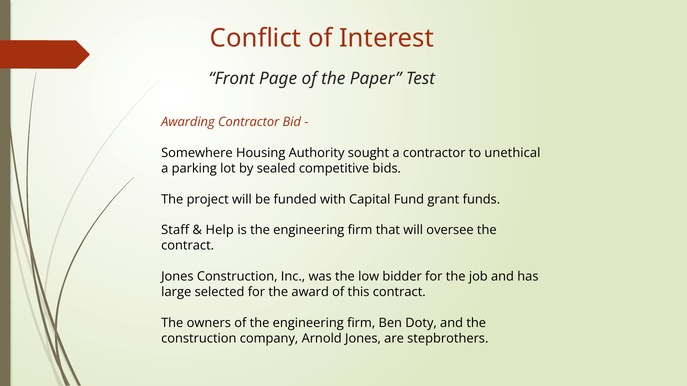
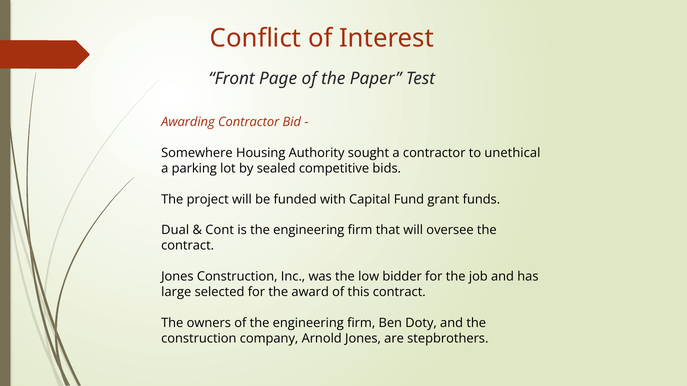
Staff: Staff -> Dual (175, 230)
Help: Help -> Cont (220, 230)
